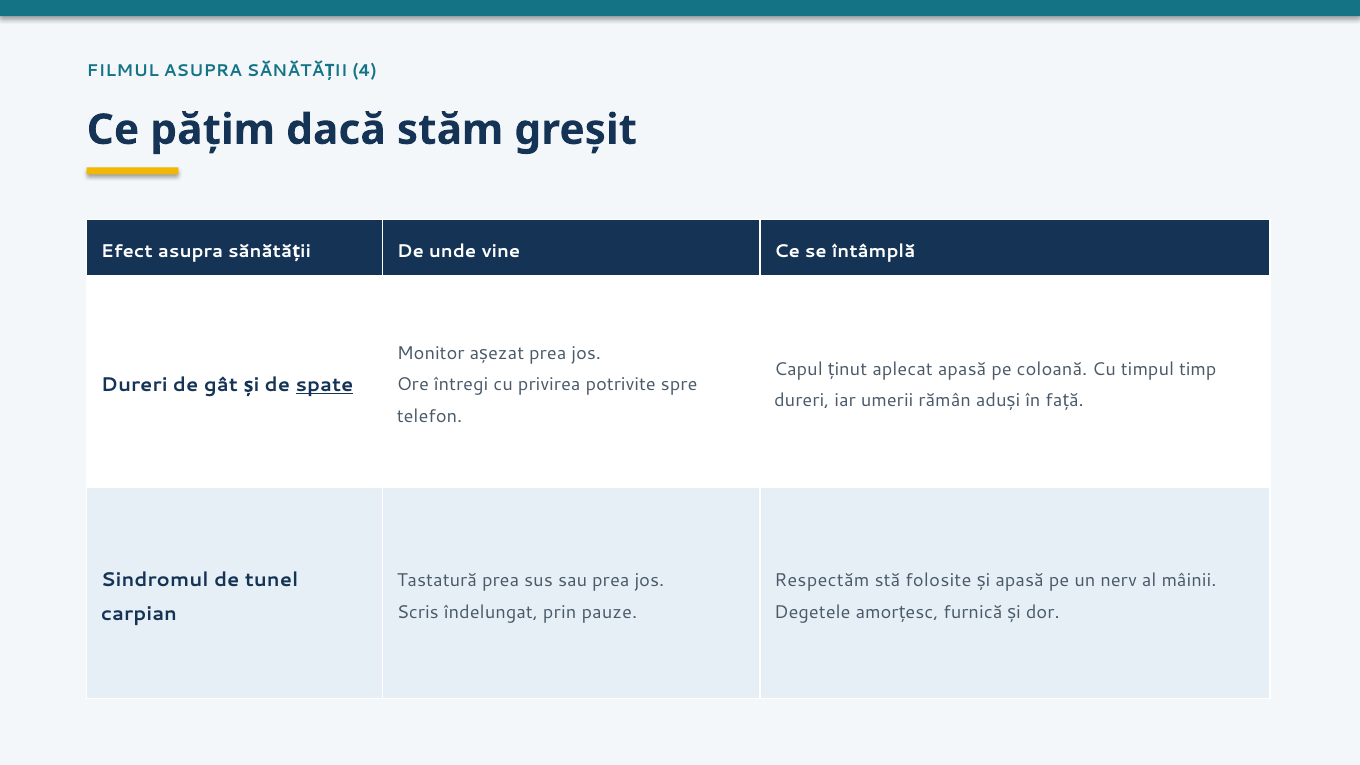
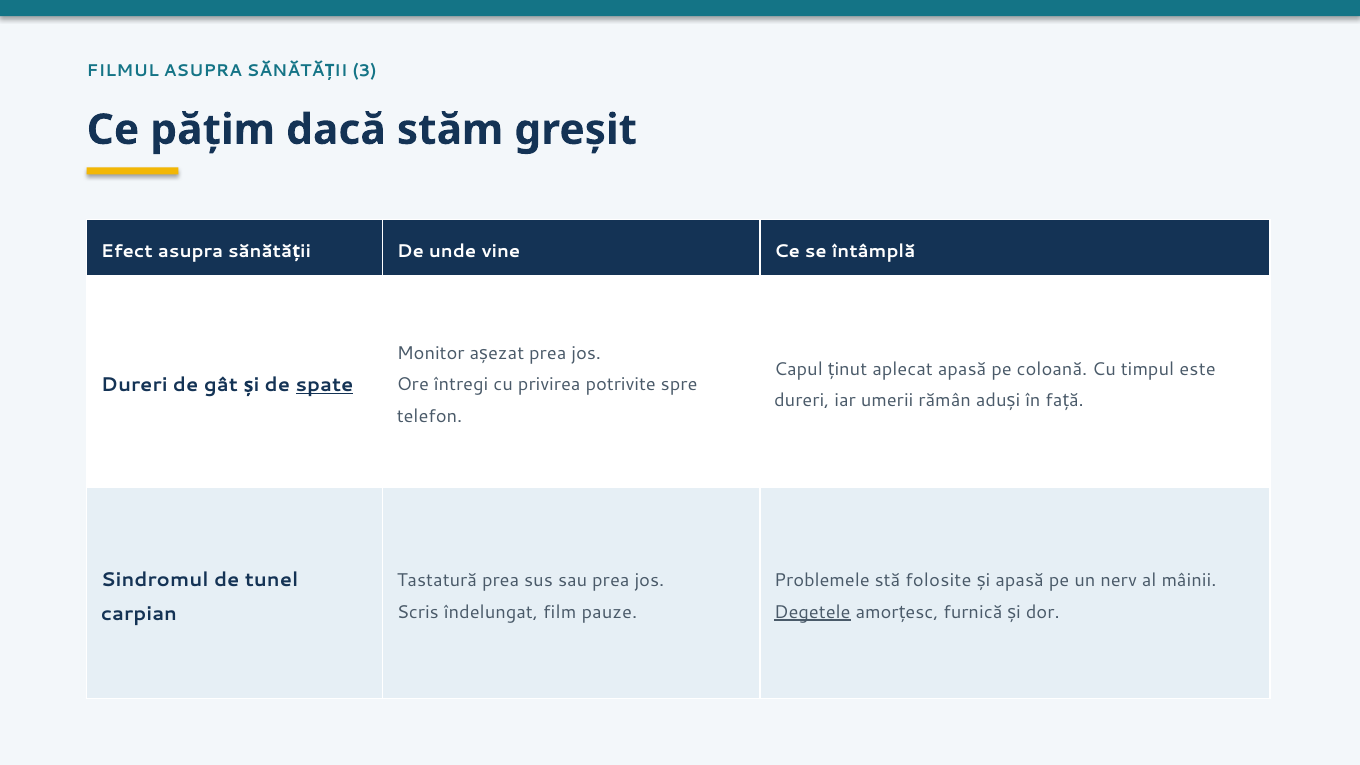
4: 4 -> 3 (364, 70)
timp: timp -> este (1198, 369)
Respectăm: Respectăm -> Problemele (822, 581)
prin: prin -> film (560, 612)
Degetele underline: none -> present (812, 612)
